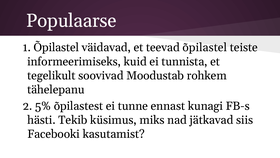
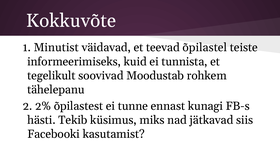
Populaarse: Populaarse -> Kokkuvõte (71, 21)
1 Õpilastel: Õpilastel -> Minutist (56, 47)
5%: 5% -> 2% (43, 106)
